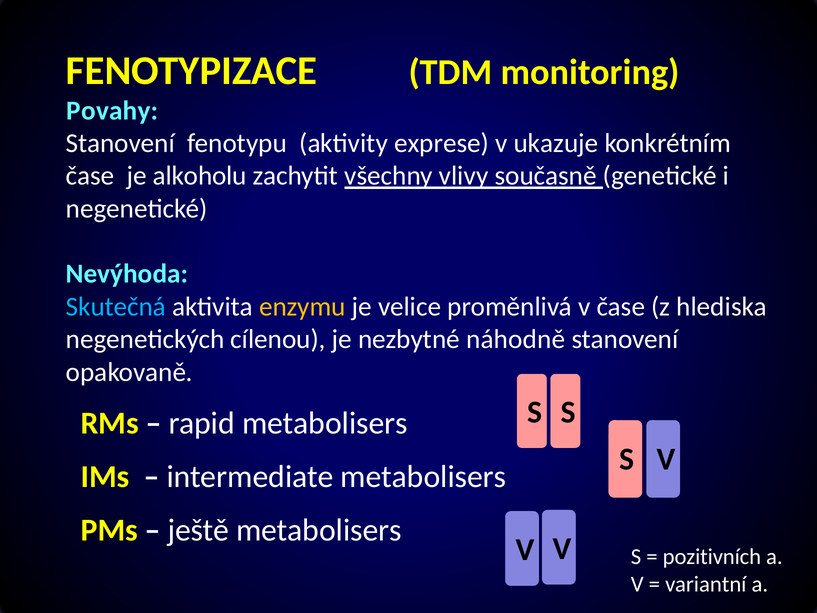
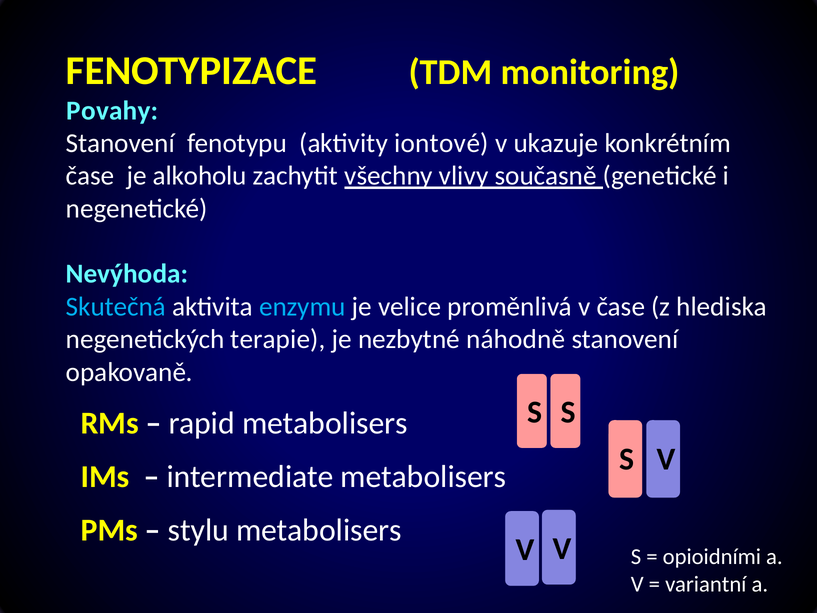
exprese: exprese -> iontové (441, 143)
enzymu colour: yellow -> light blue (302, 307)
cílenou: cílenou -> terapie (278, 339)
ještě: ještě -> stylu (198, 530)
pozitivních: pozitivních -> opioidními (712, 557)
